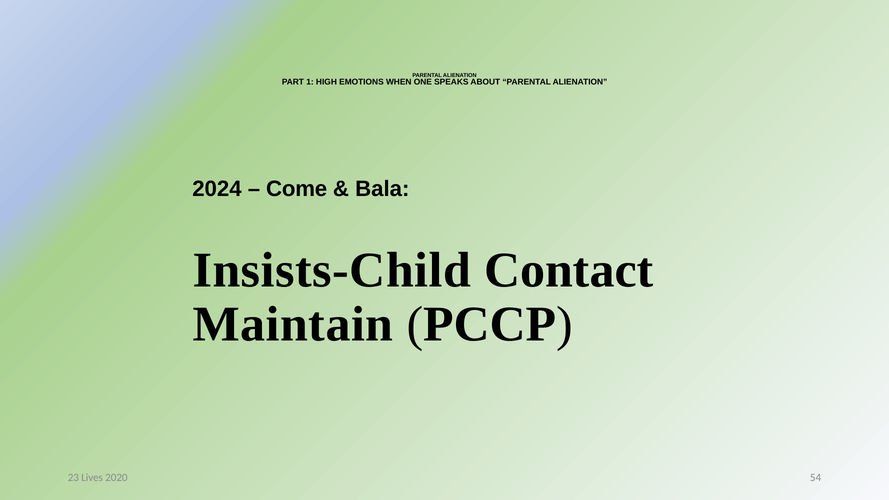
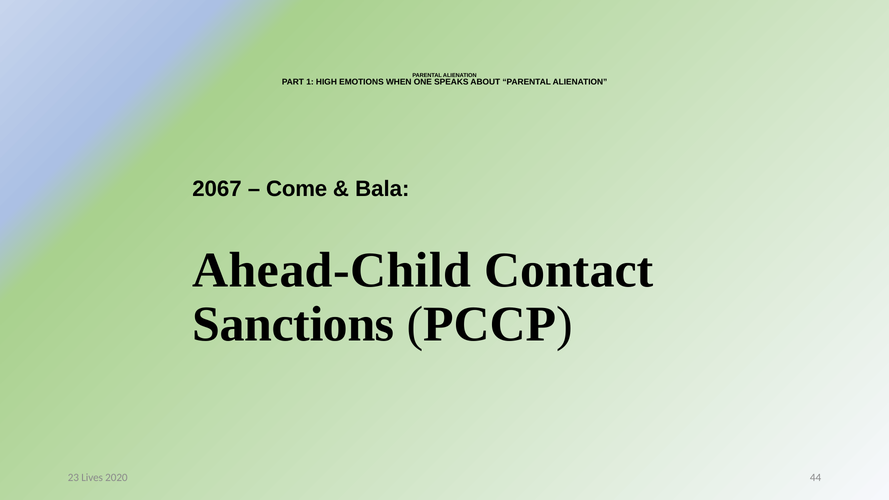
2024: 2024 -> 2067 (217, 189)
Insists-Child: Insists-Child -> Ahead-Child (332, 270)
Maintain: Maintain -> Sanctions (293, 324)
54: 54 -> 44 (816, 477)
